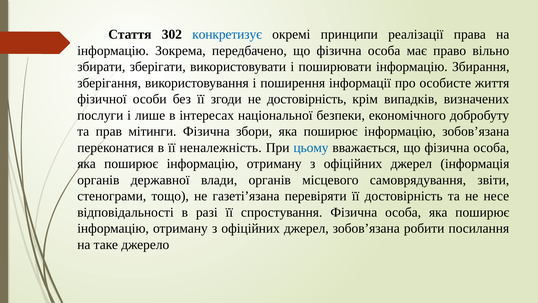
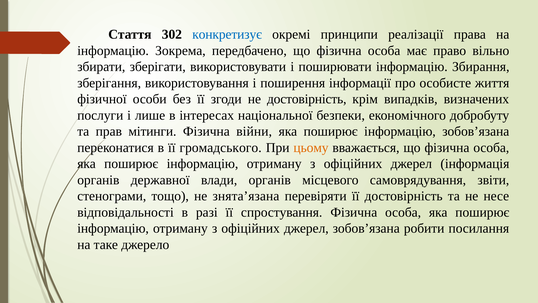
збори: збори -> війни (254, 131)
неналежність: неналежність -> громадського (221, 147)
цьому colour: blue -> orange (311, 147)
газеті’язана: газеті’язана -> знята’язана (246, 196)
